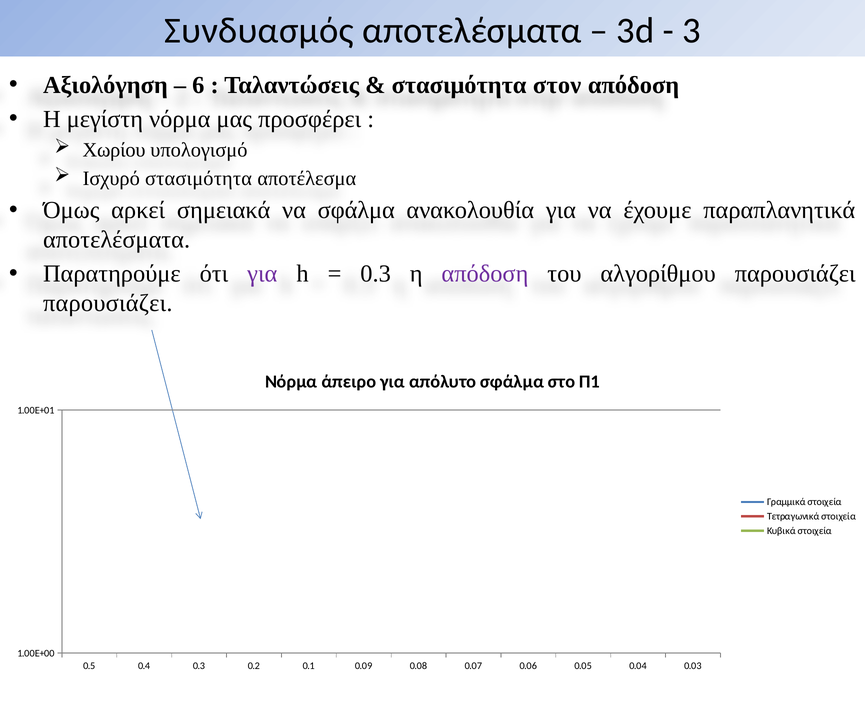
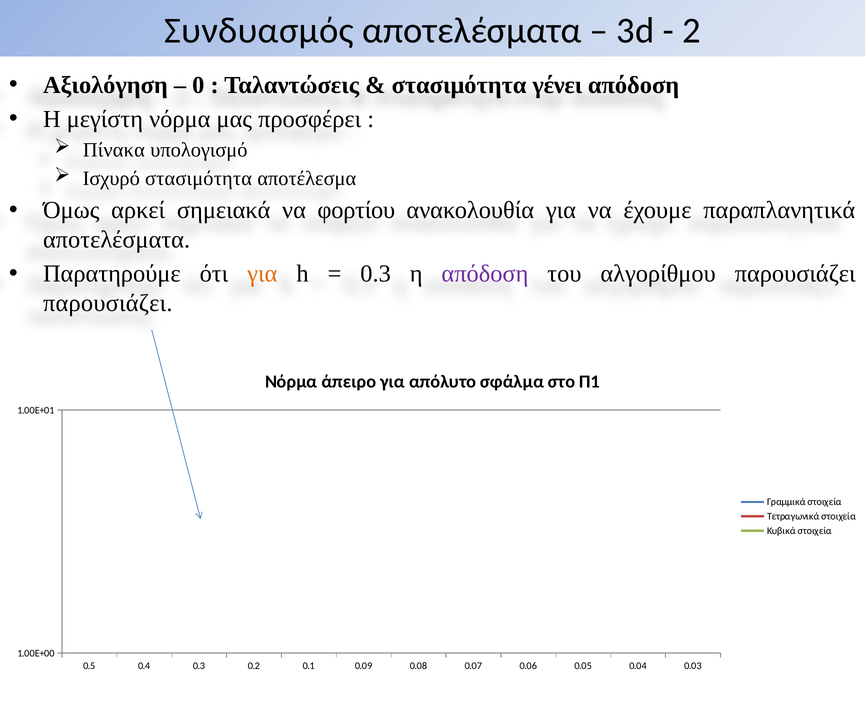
3: 3 -> 2 (691, 31)
6: 6 -> 0 (198, 85)
στον: στον -> γένει (557, 85)
Χωρίου: Χωρίου -> Πίνακα (114, 150)
να σφάλμα: σφάλμα -> φορτίου (356, 210)
για colour: purple -> orange (262, 274)
